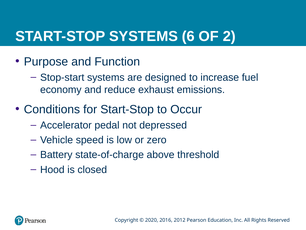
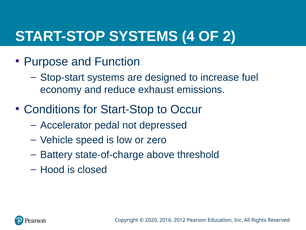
6: 6 -> 4 (188, 36)
